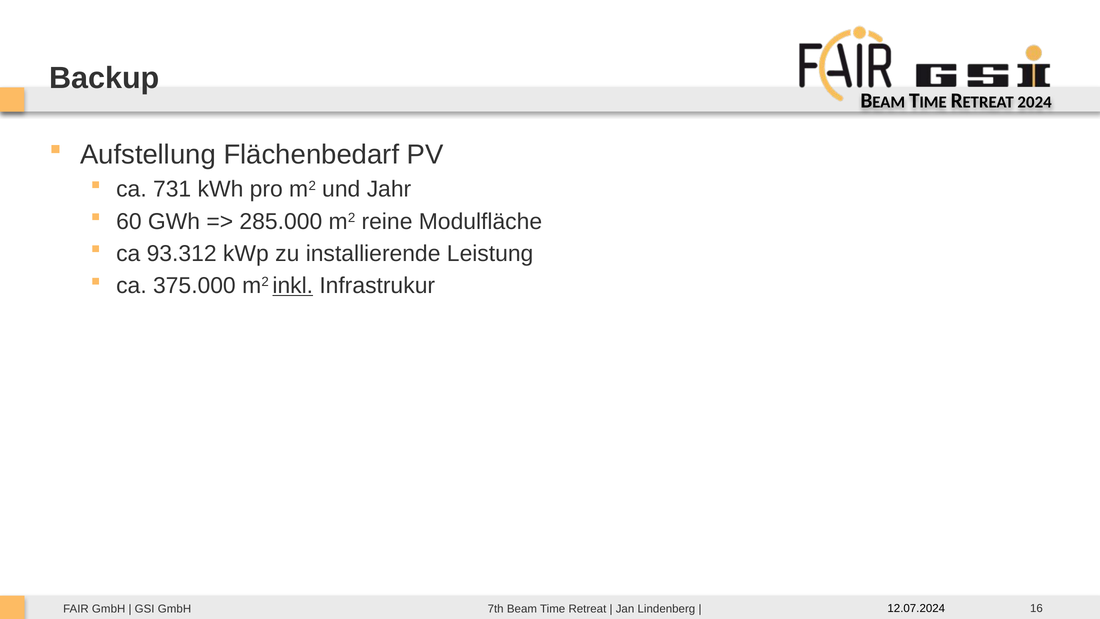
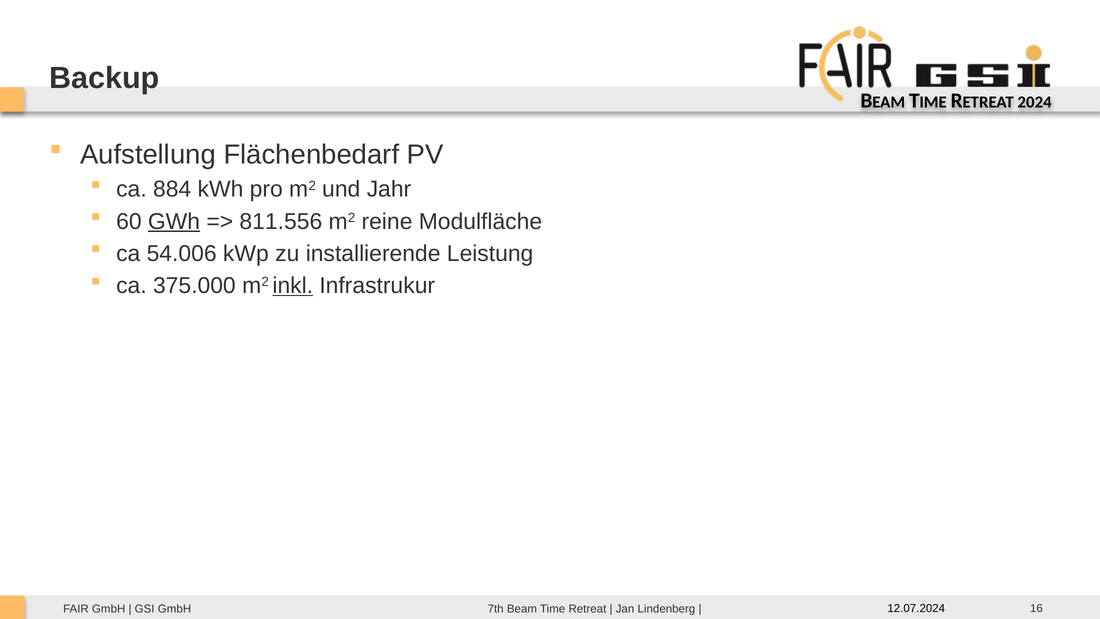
731: 731 -> 884 (172, 189)
GWh underline: none -> present (174, 221)
285.000: 285.000 -> 811.556 (281, 221)
93.312: 93.312 -> 54.006 (182, 253)
